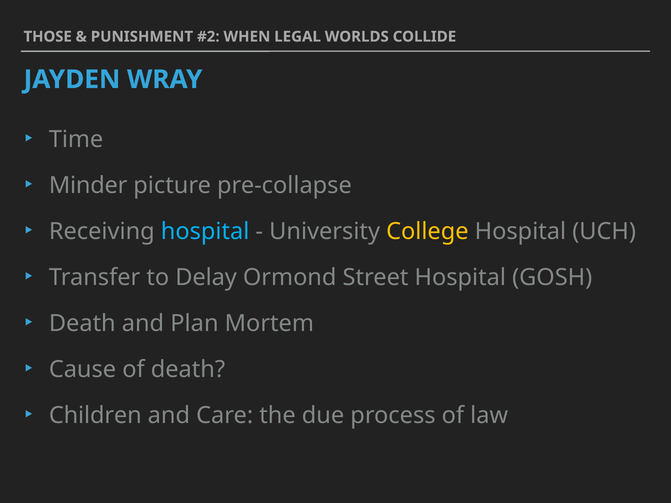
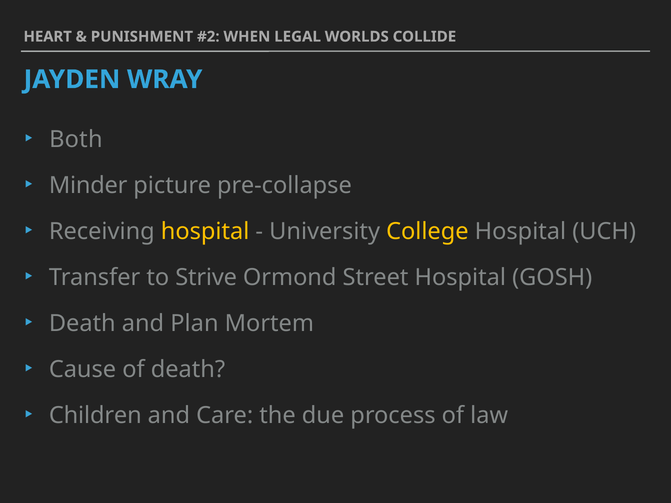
THOSE: THOSE -> HEART (48, 37)
Time: Time -> Both (76, 139)
hospital colour: light blue -> yellow (205, 231)
Delay: Delay -> Strive (206, 277)
